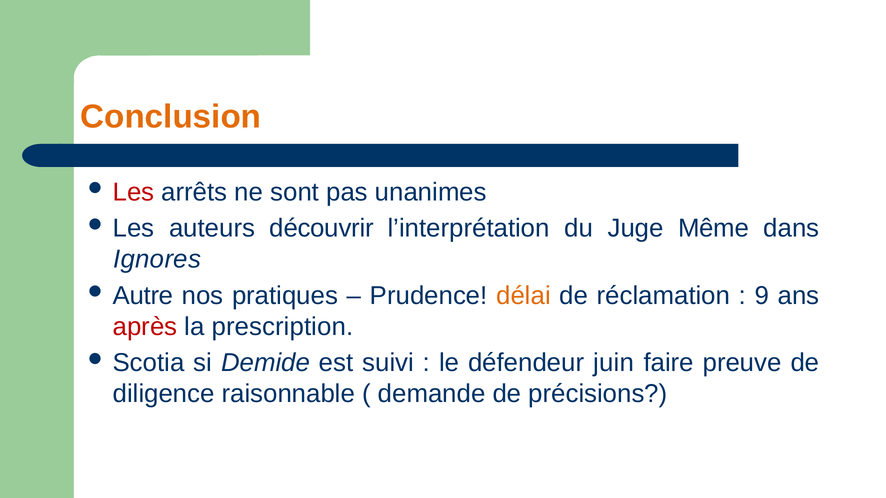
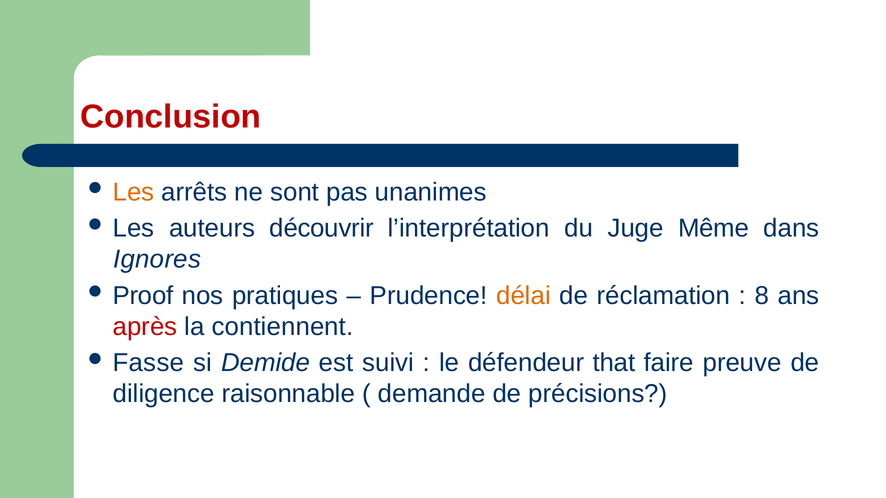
Conclusion colour: orange -> red (171, 117)
Les colour: red -> orange (134, 192)
Autre: Autre -> Proof (143, 296)
9: 9 -> 8 (762, 296)
prescription: prescription -> contiennent (282, 327)
Scotia: Scotia -> Fasse (148, 363)
juin: juin -> that (614, 363)
